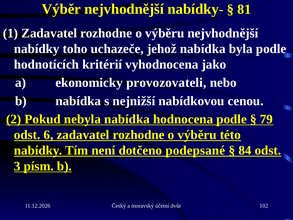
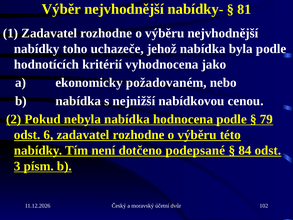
provozovateli: provozovateli -> požadovaném (166, 83)
